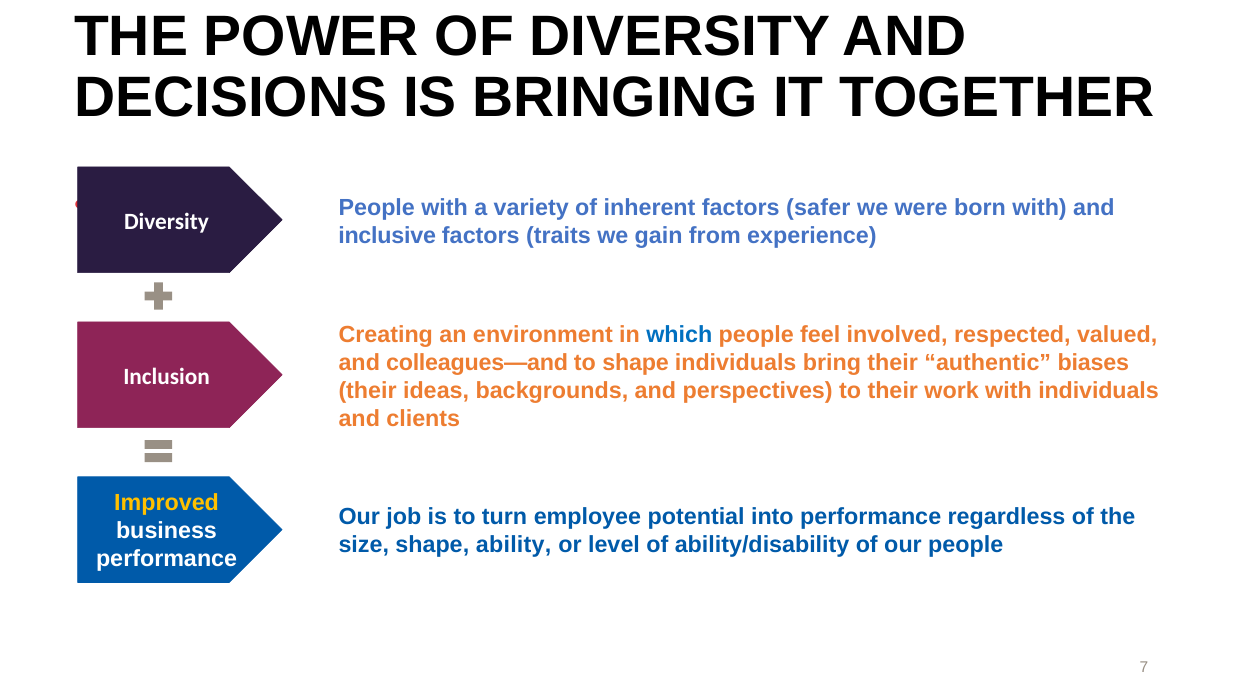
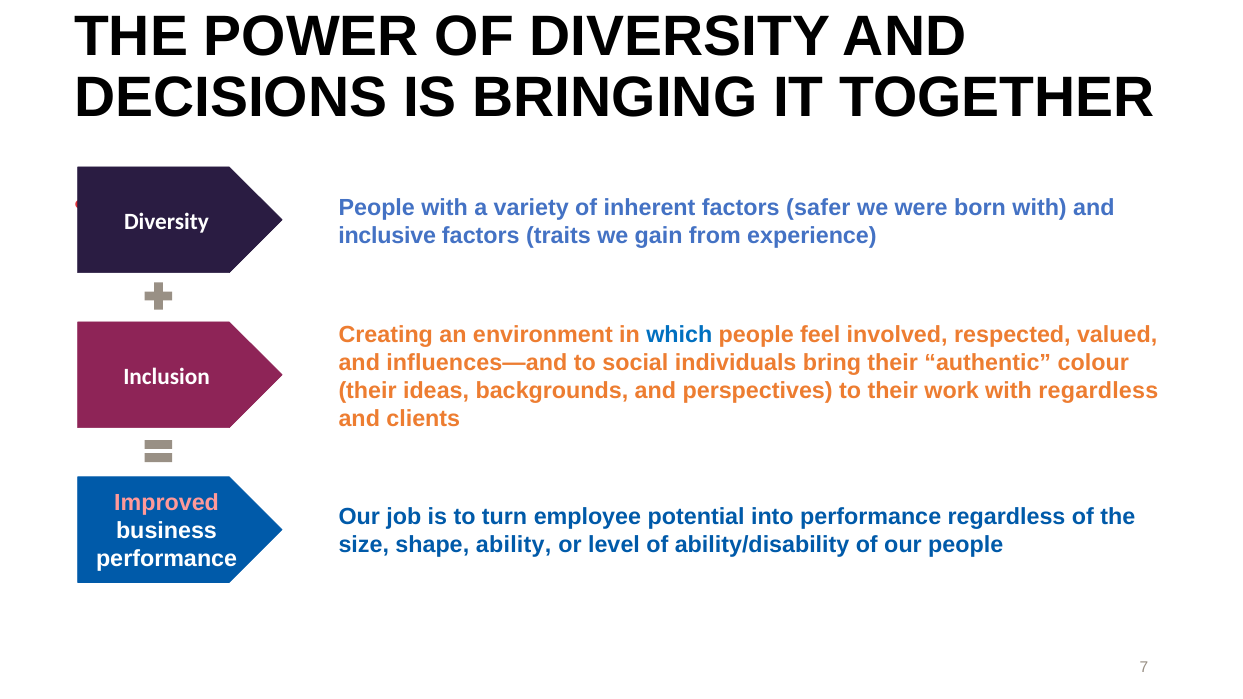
colleagues—and: colleagues—and -> influences—and (477, 363)
to shape: shape -> social (635, 363)
biases: biases -> colour (1093, 363)
with individuals: individuals -> regardless (1098, 390)
Improved colour: yellow -> pink (167, 503)
